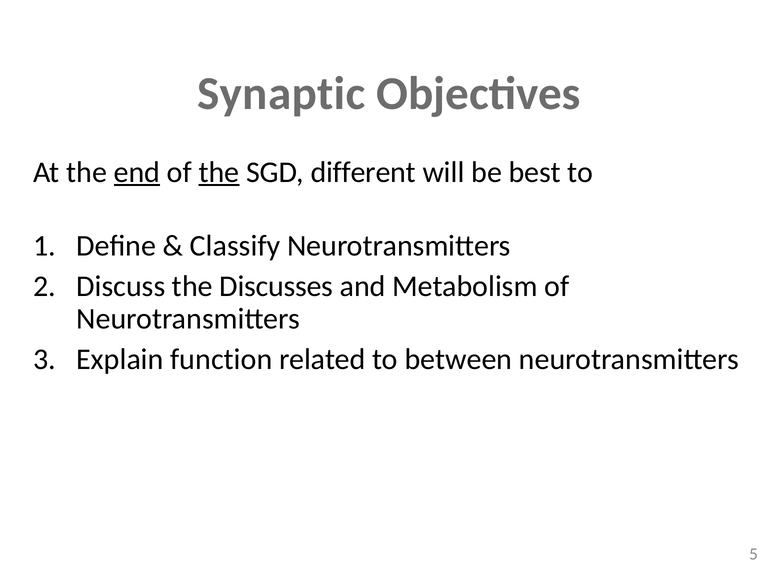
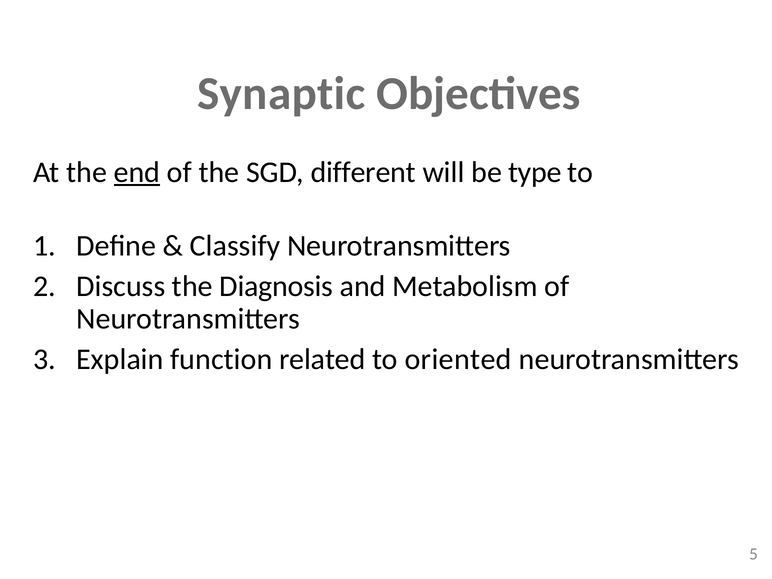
the underline: present -> none (219, 172)
best: best -> type (535, 172)
Discusses: Discusses -> Diagnosis (276, 286)
between: between -> oriented (458, 359)
